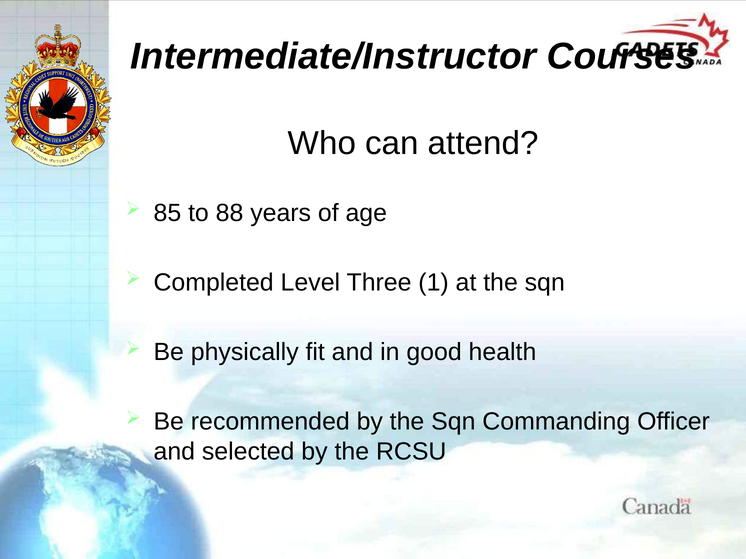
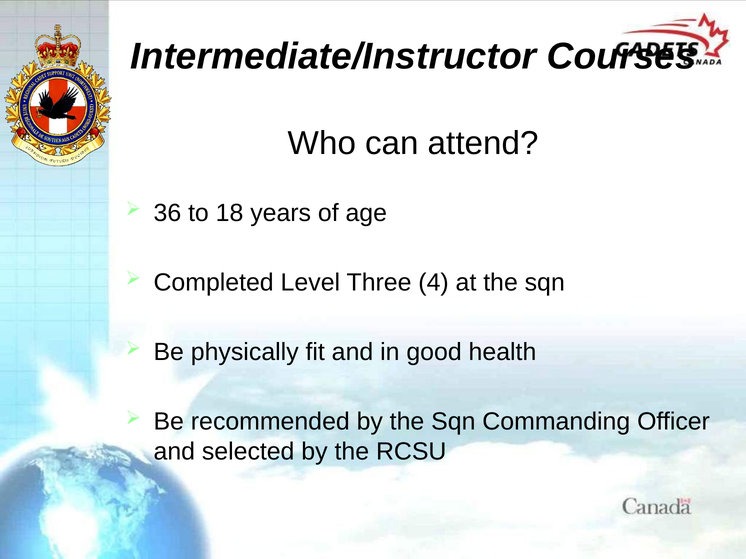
85: 85 -> 36 (167, 213)
88: 88 -> 18 (230, 213)
1: 1 -> 4 (434, 283)
